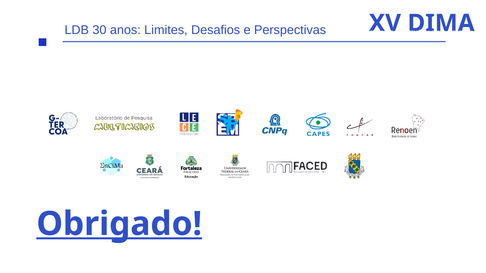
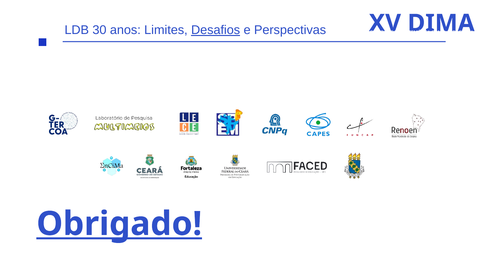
Desafios underline: none -> present (216, 30)
